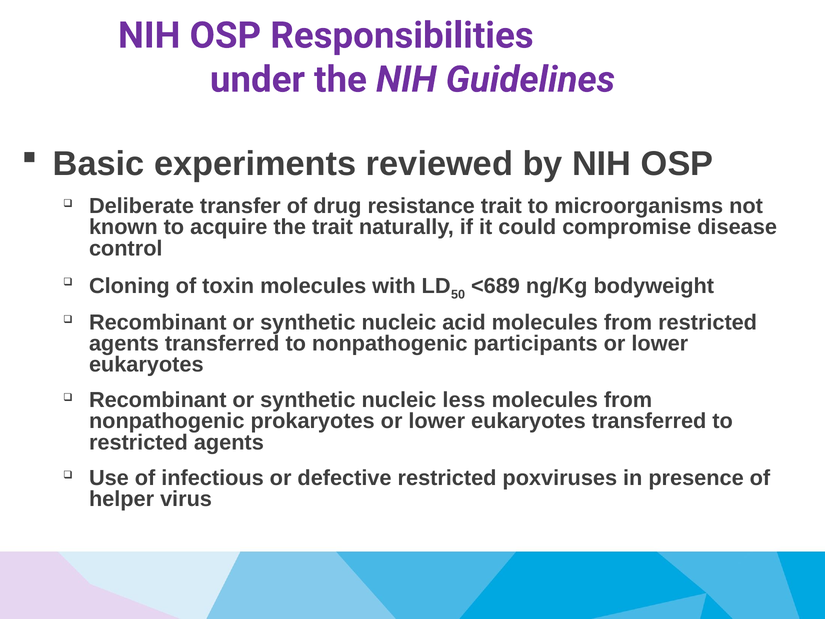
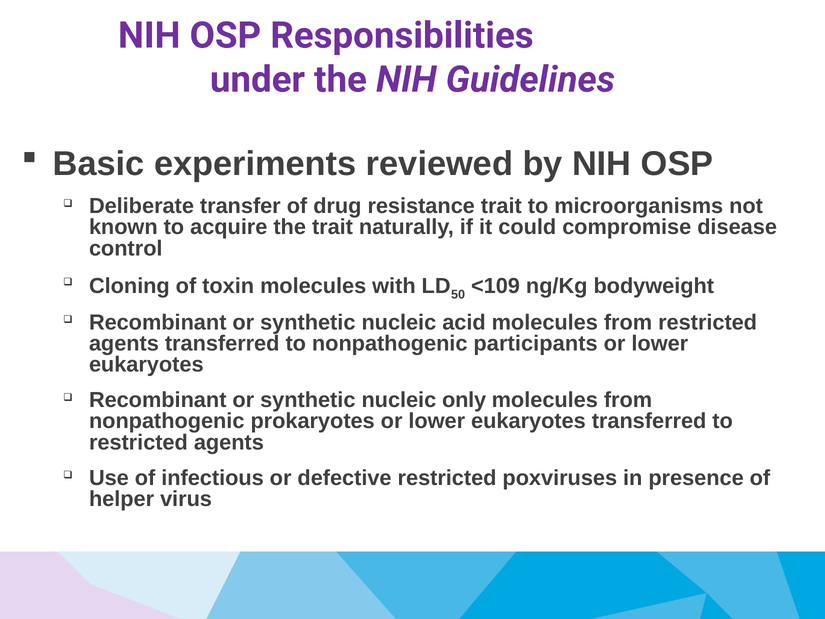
<689: <689 -> <109 (495, 286)
less: less -> only (464, 400)
